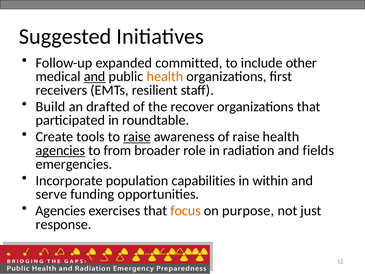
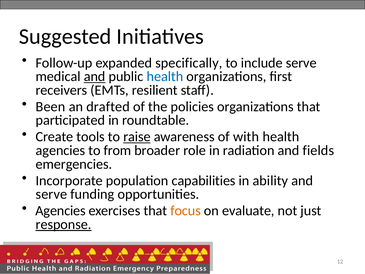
committed: committed -> specifically (189, 63)
include other: other -> serve (301, 63)
health colour: orange -> blue (165, 76)
Build: Build -> Been (51, 107)
recover: recover -> policies (192, 107)
of raise: raise -> with (246, 137)
agencies underline: present -> none (60, 150)
within: within -> ability (270, 180)
purpose: purpose -> evaluate (248, 211)
response underline: none -> present (64, 224)
